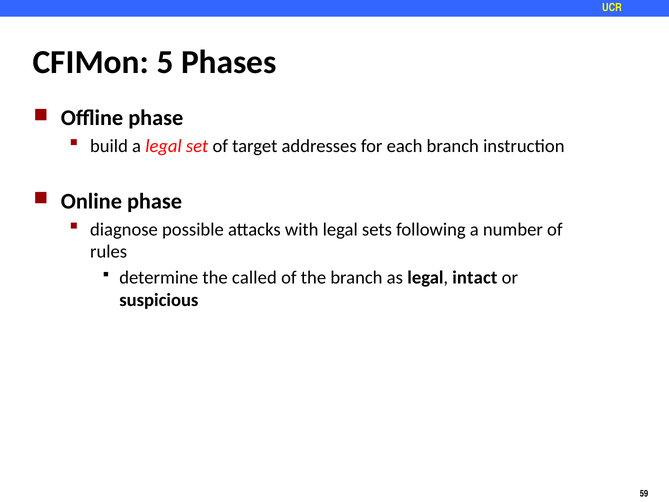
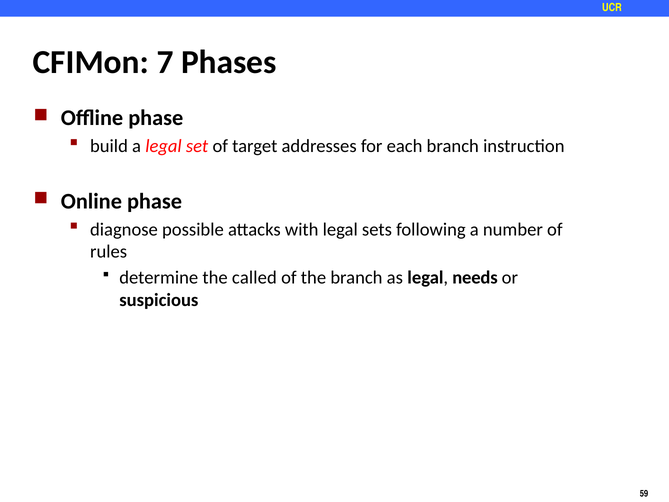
5: 5 -> 7 (165, 62)
intact: intact -> needs (475, 278)
